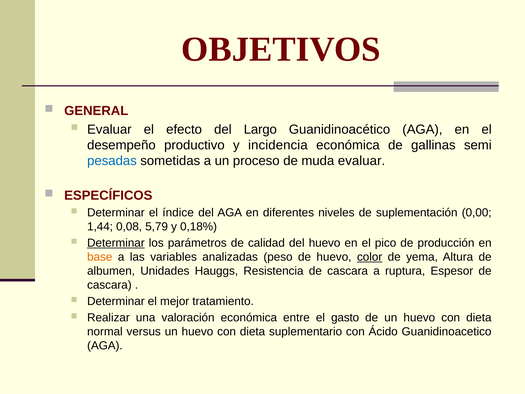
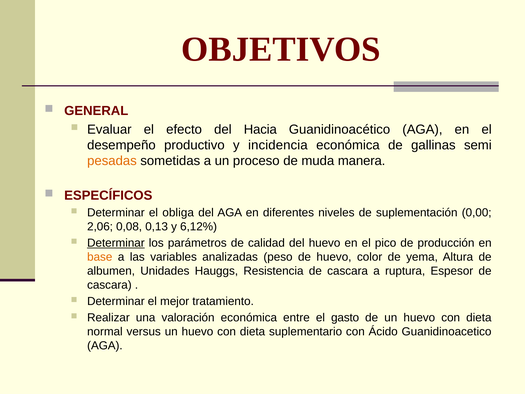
Largo: Largo -> Hacia (260, 129)
pesadas colour: blue -> orange (112, 161)
muda evaluar: evaluar -> manera (362, 161)
índice: índice -> obliga (178, 213)
1,44: 1,44 -> 2,06 (100, 227)
5,79: 5,79 -> 0,13 (157, 227)
0,18%: 0,18% -> 6,12% (199, 227)
color underline: present -> none (370, 257)
